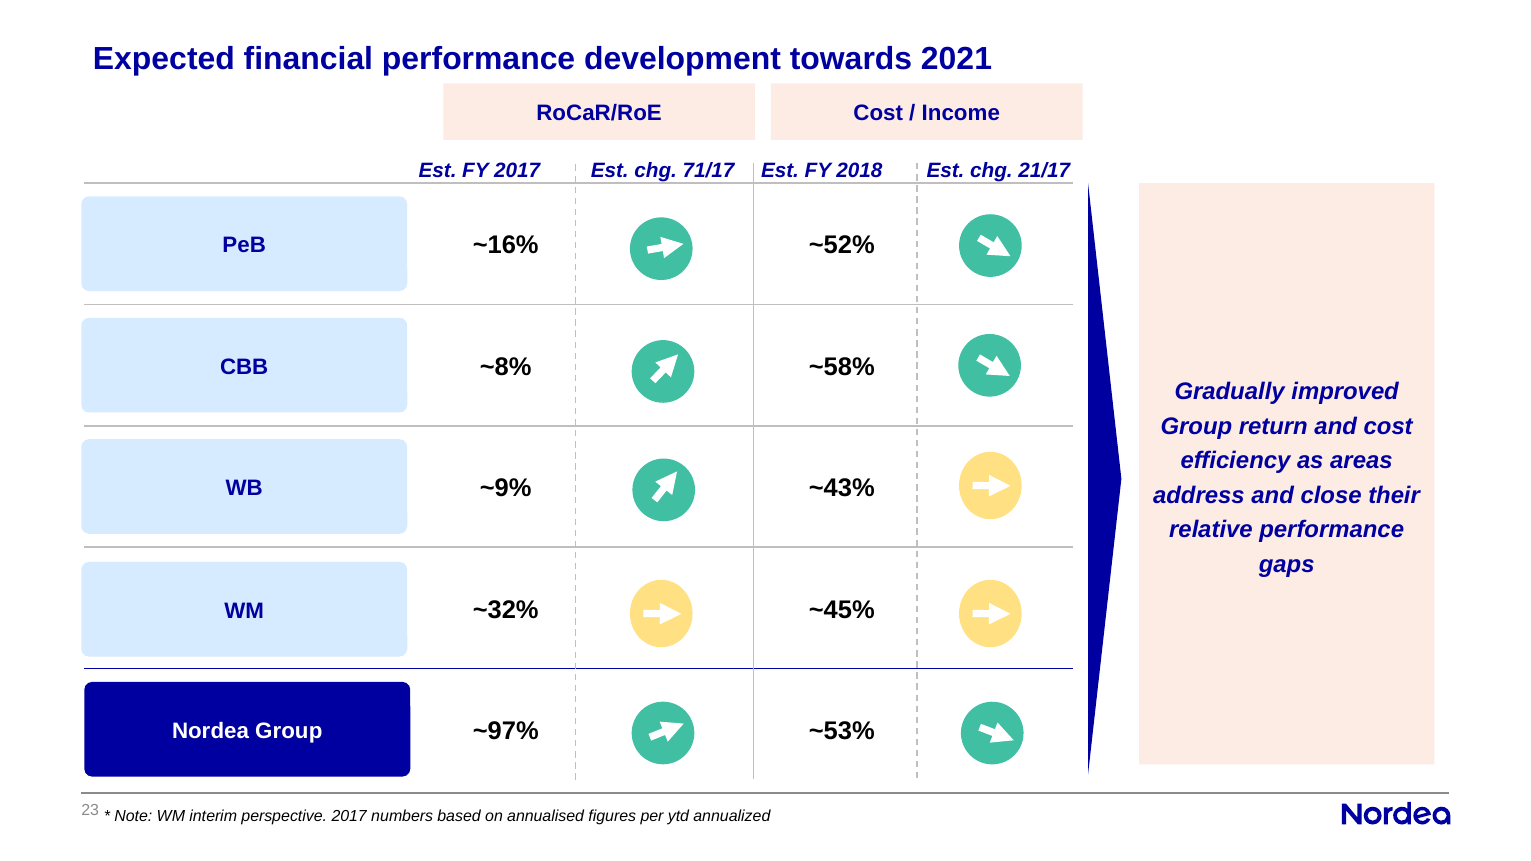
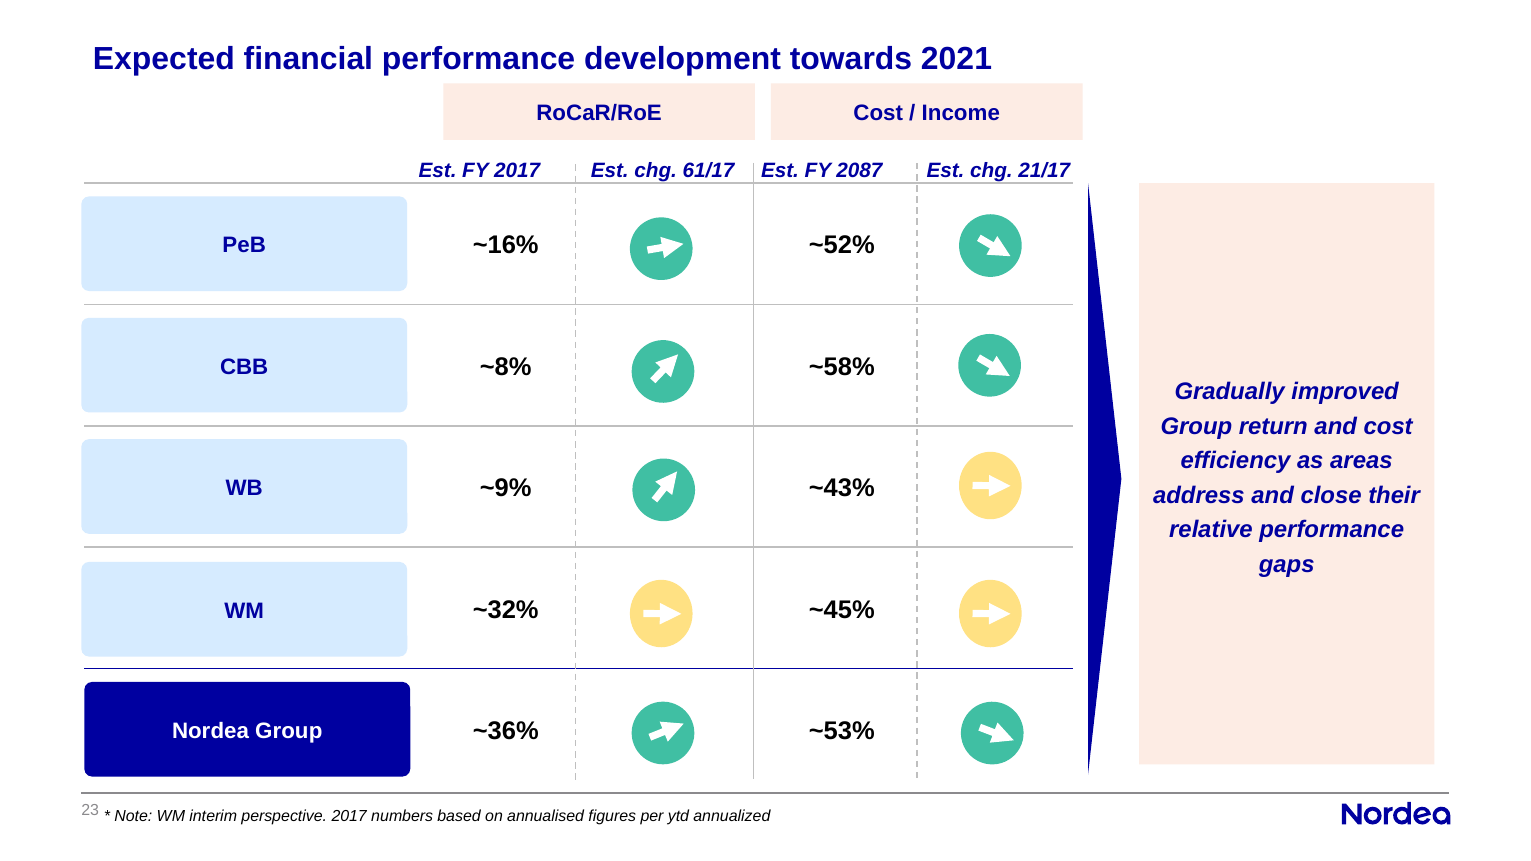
71/17: 71/17 -> 61/17 (709, 171)
2018: 2018 -> 2087 (859, 171)
~97%: ~97% -> ~36% (506, 731)
